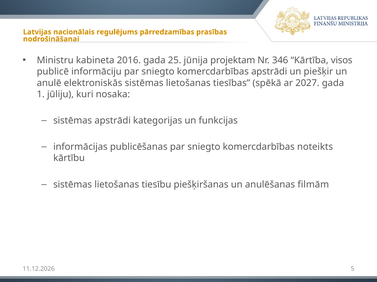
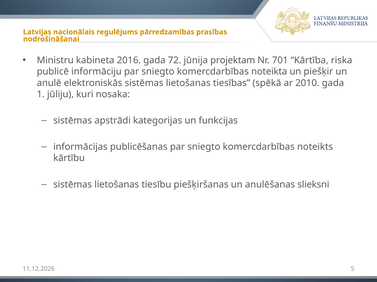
25: 25 -> 72 (175, 61)
346: 346 -> 701 (280, 61)
visos: visos -> riska (342, 61)
komercdarbības apstrādi: apstrādi -> noteikta (269, 72)
2027: 2027 -> 2010 (307, 83)
filmām: filmām -> slieksni (313, 185)
